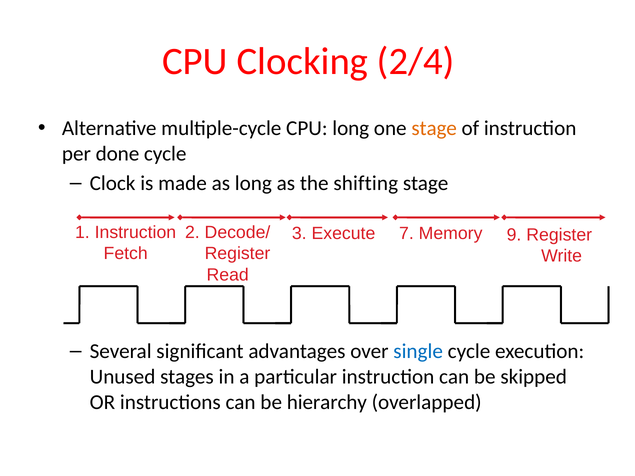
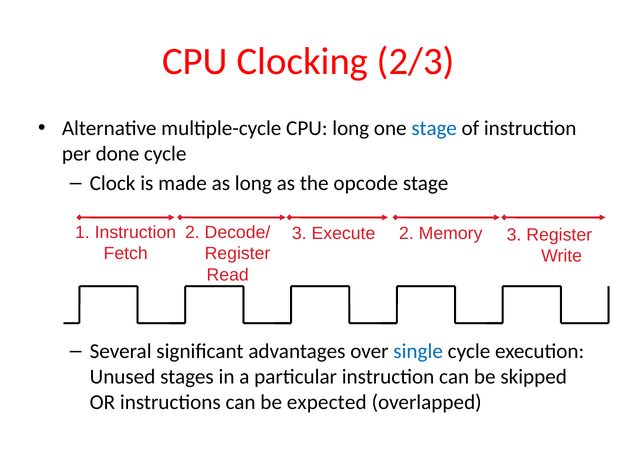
2/4: 2/4 -> 2/3 (416, 61)
stage colour: orange -> blue (434, 128)
shifting: shifting -> opcode (366, 184)
Execute 7: 7 -> 2 (406, 234)
Memory 9: 9 -> 3 (514, 235)
hierarchy: hierarchy -> expected (327, 402)
